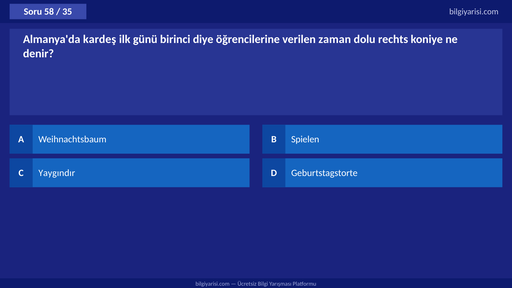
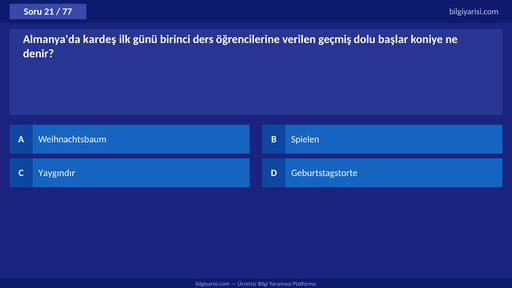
58: 58 -> 21 (49, 12)
35: 35 -> 77 (67, 12)
diye: diye -> ders (203, 39)
zaman: zaman -> geçmiş (335, 39)
rechts: rechts -> başlar (393, 39)
